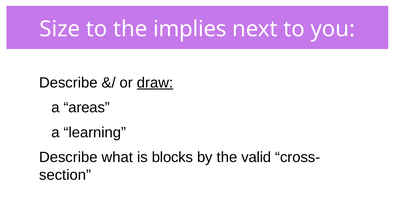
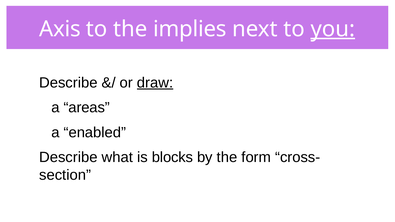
Size: Size -> Axis (60, 29)
you underline: none -> present (333, 29)
learning: learning -> enabled (95, 132)
valid: valid -> form (256, 157)
